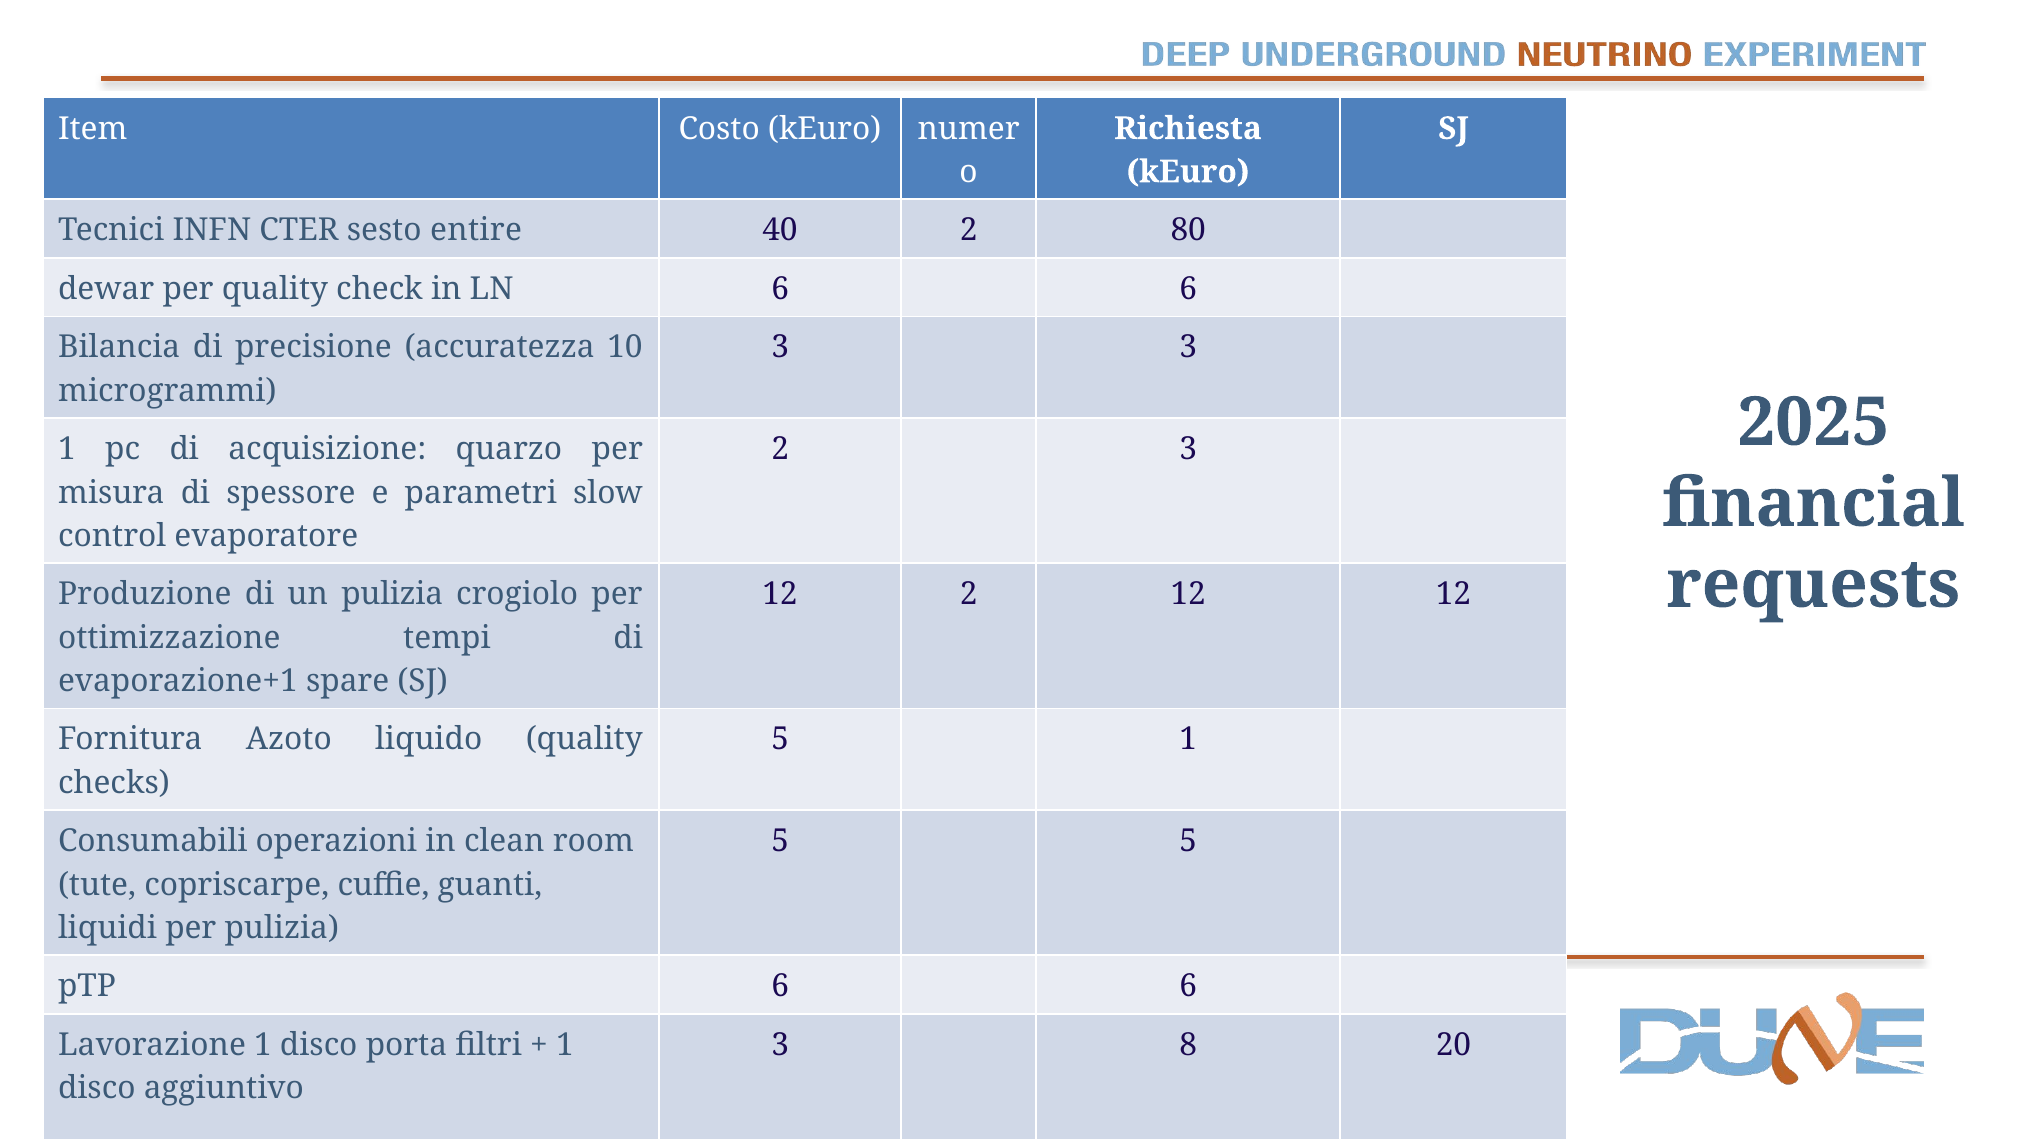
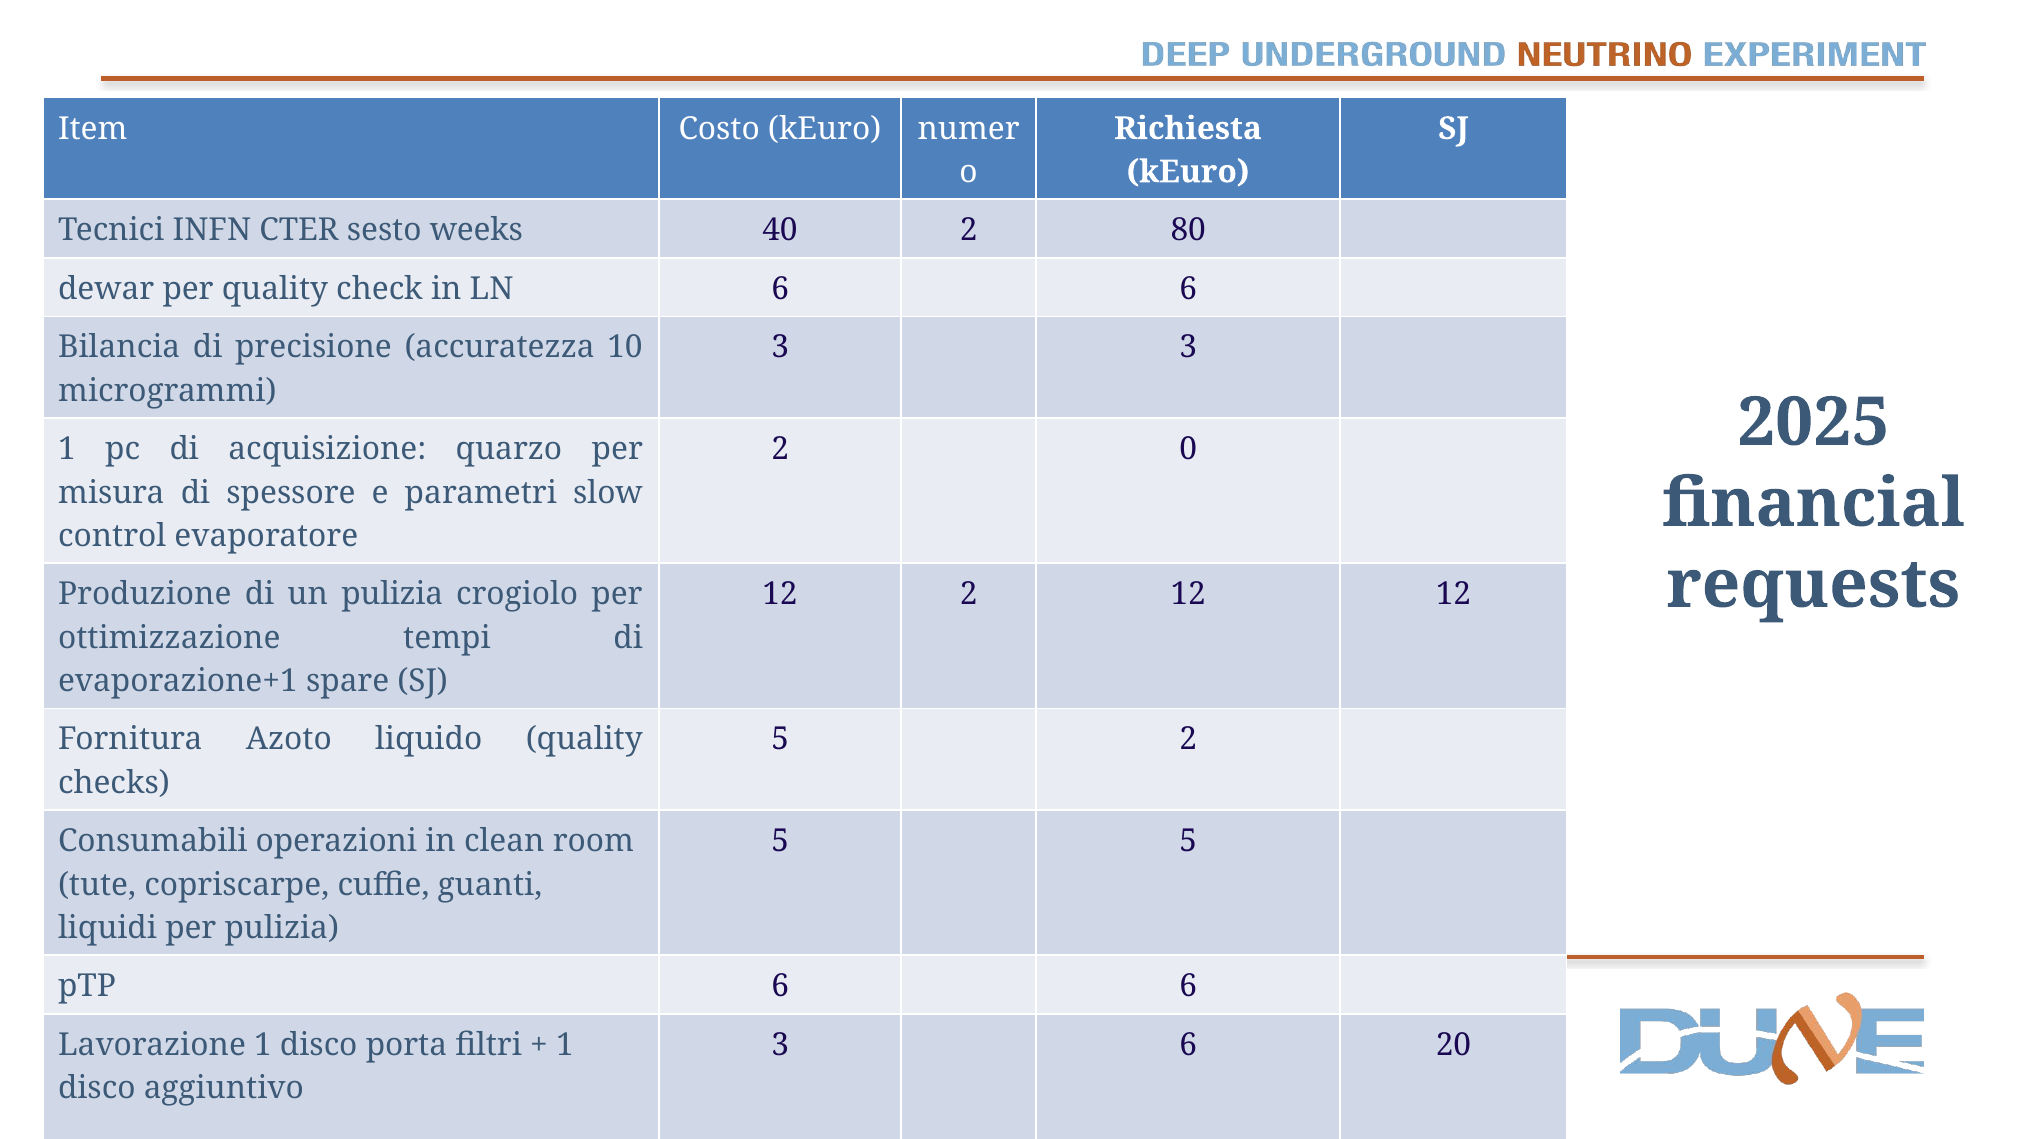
entire: entire -> weeks (476, 230)
2 3: 3 -> 0 (1188, 449)
5 1: 1 -> 2 (1188, 740)
3 8: 8 -> 6 (1188, 1045)
